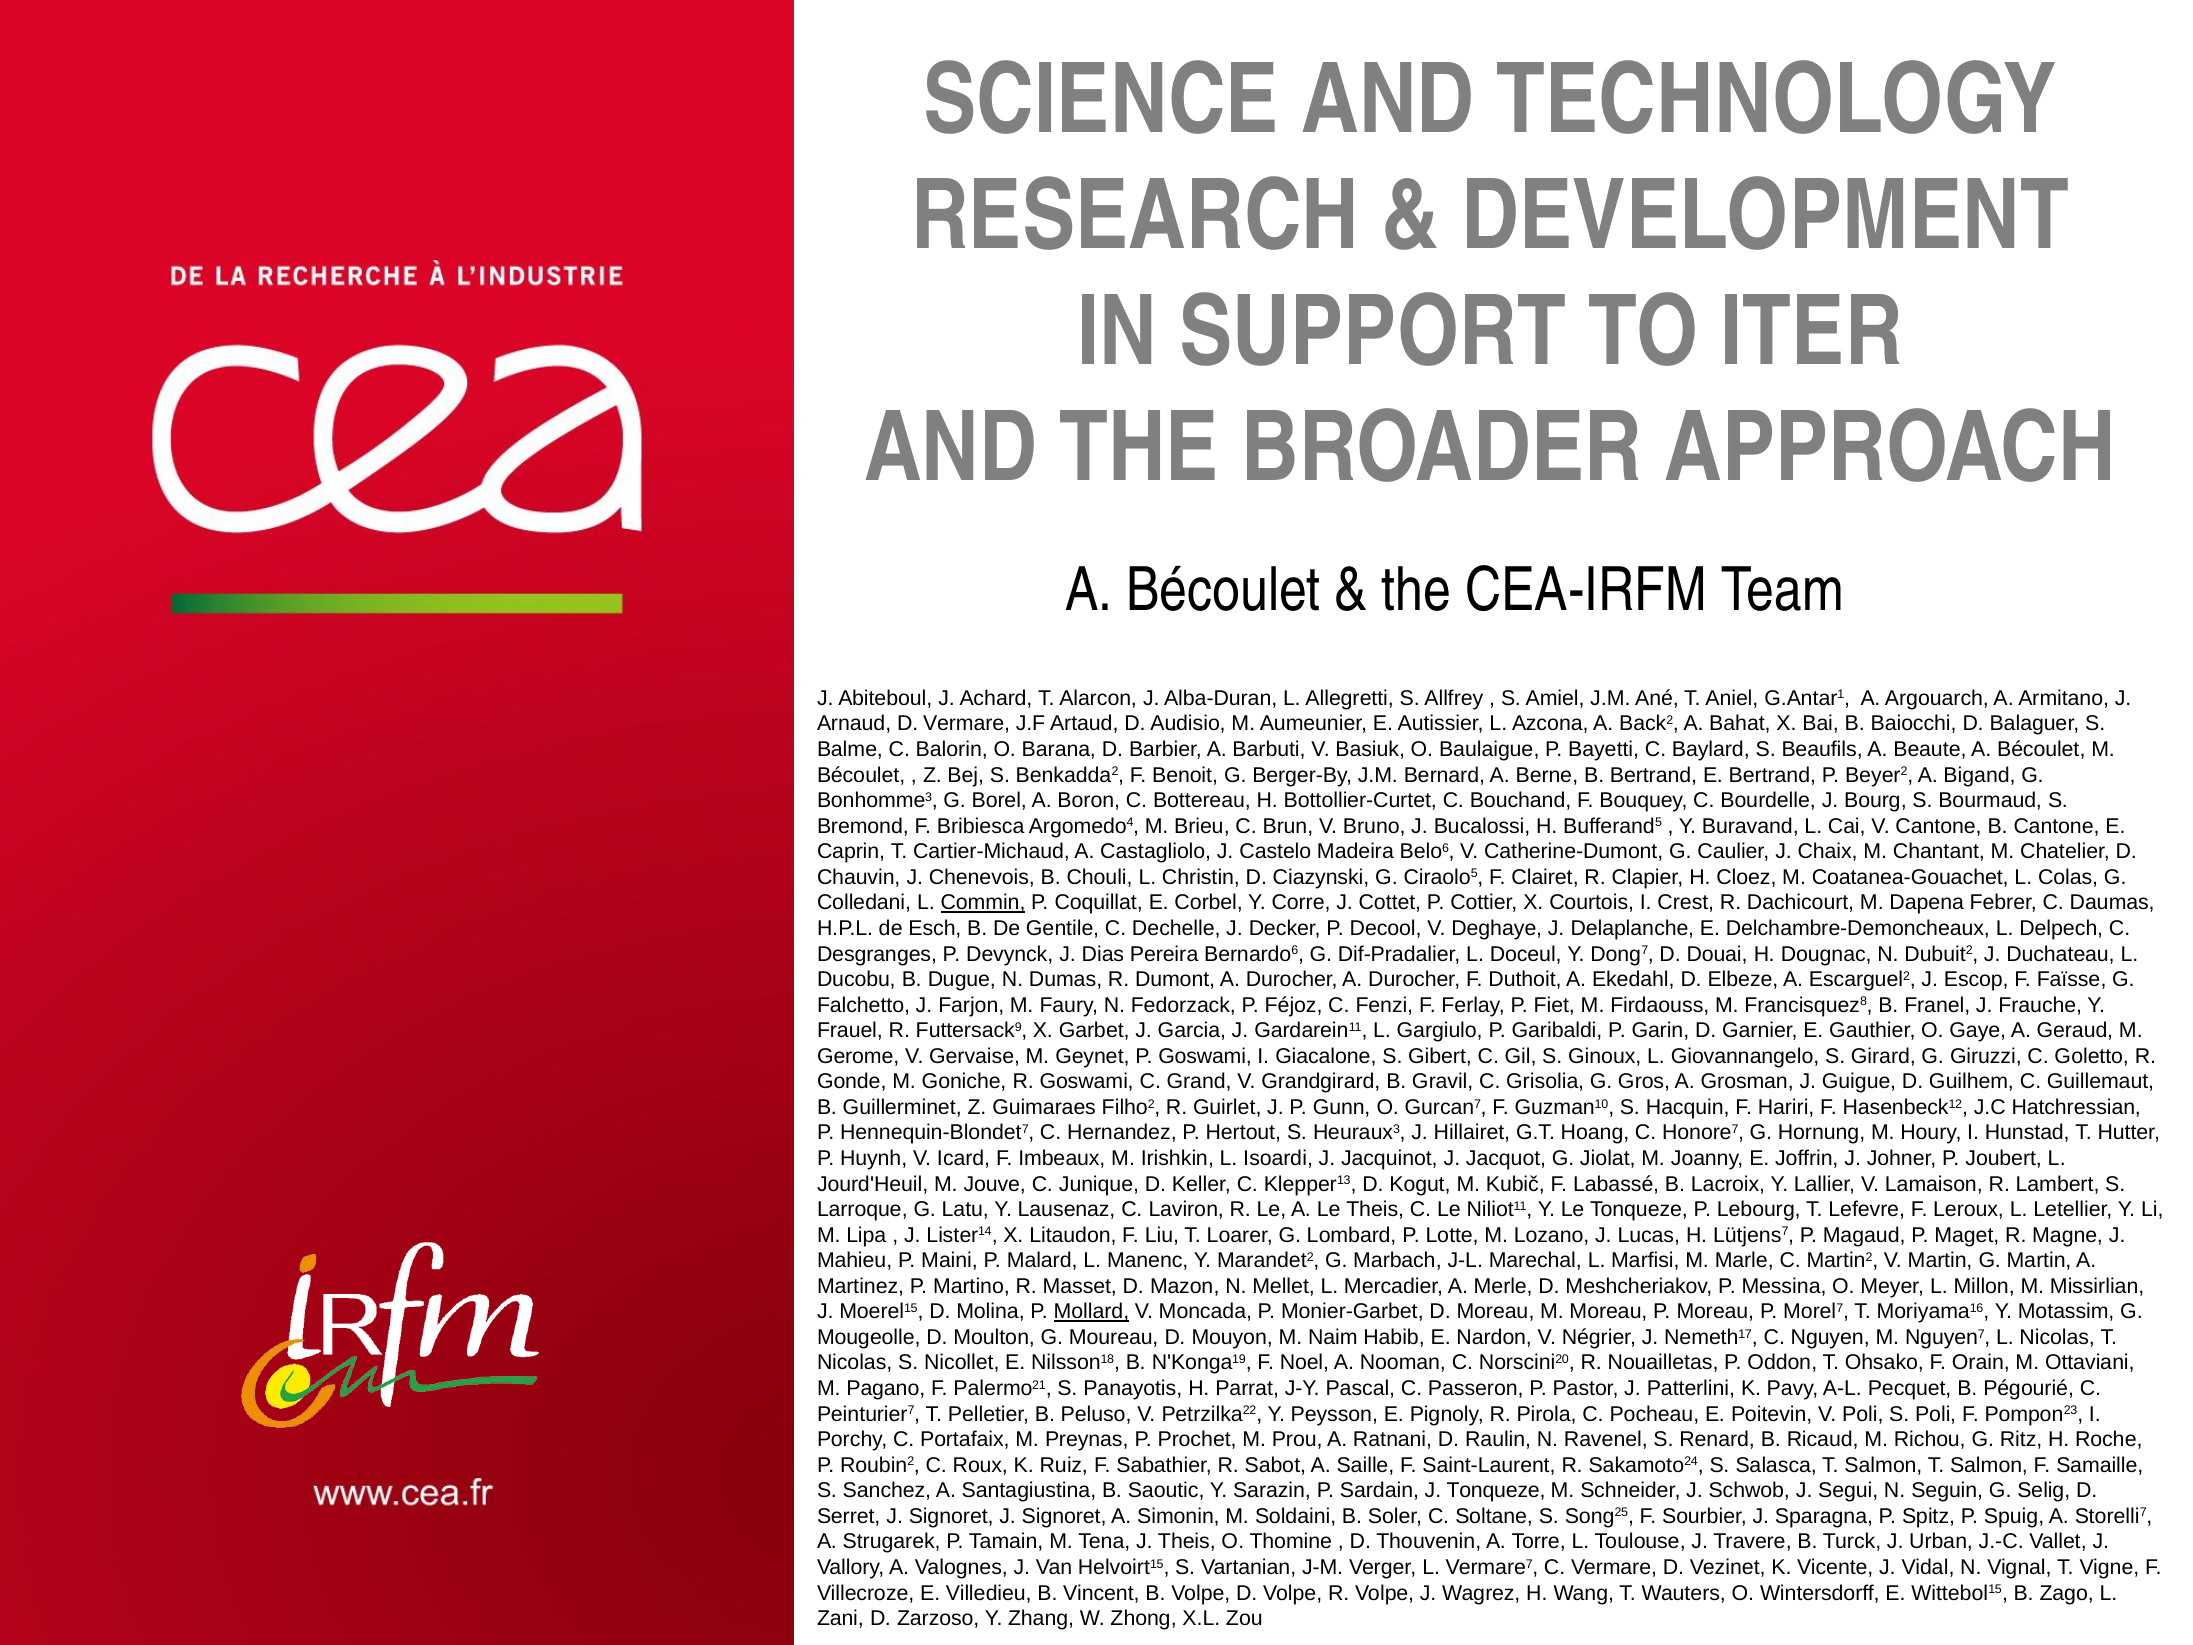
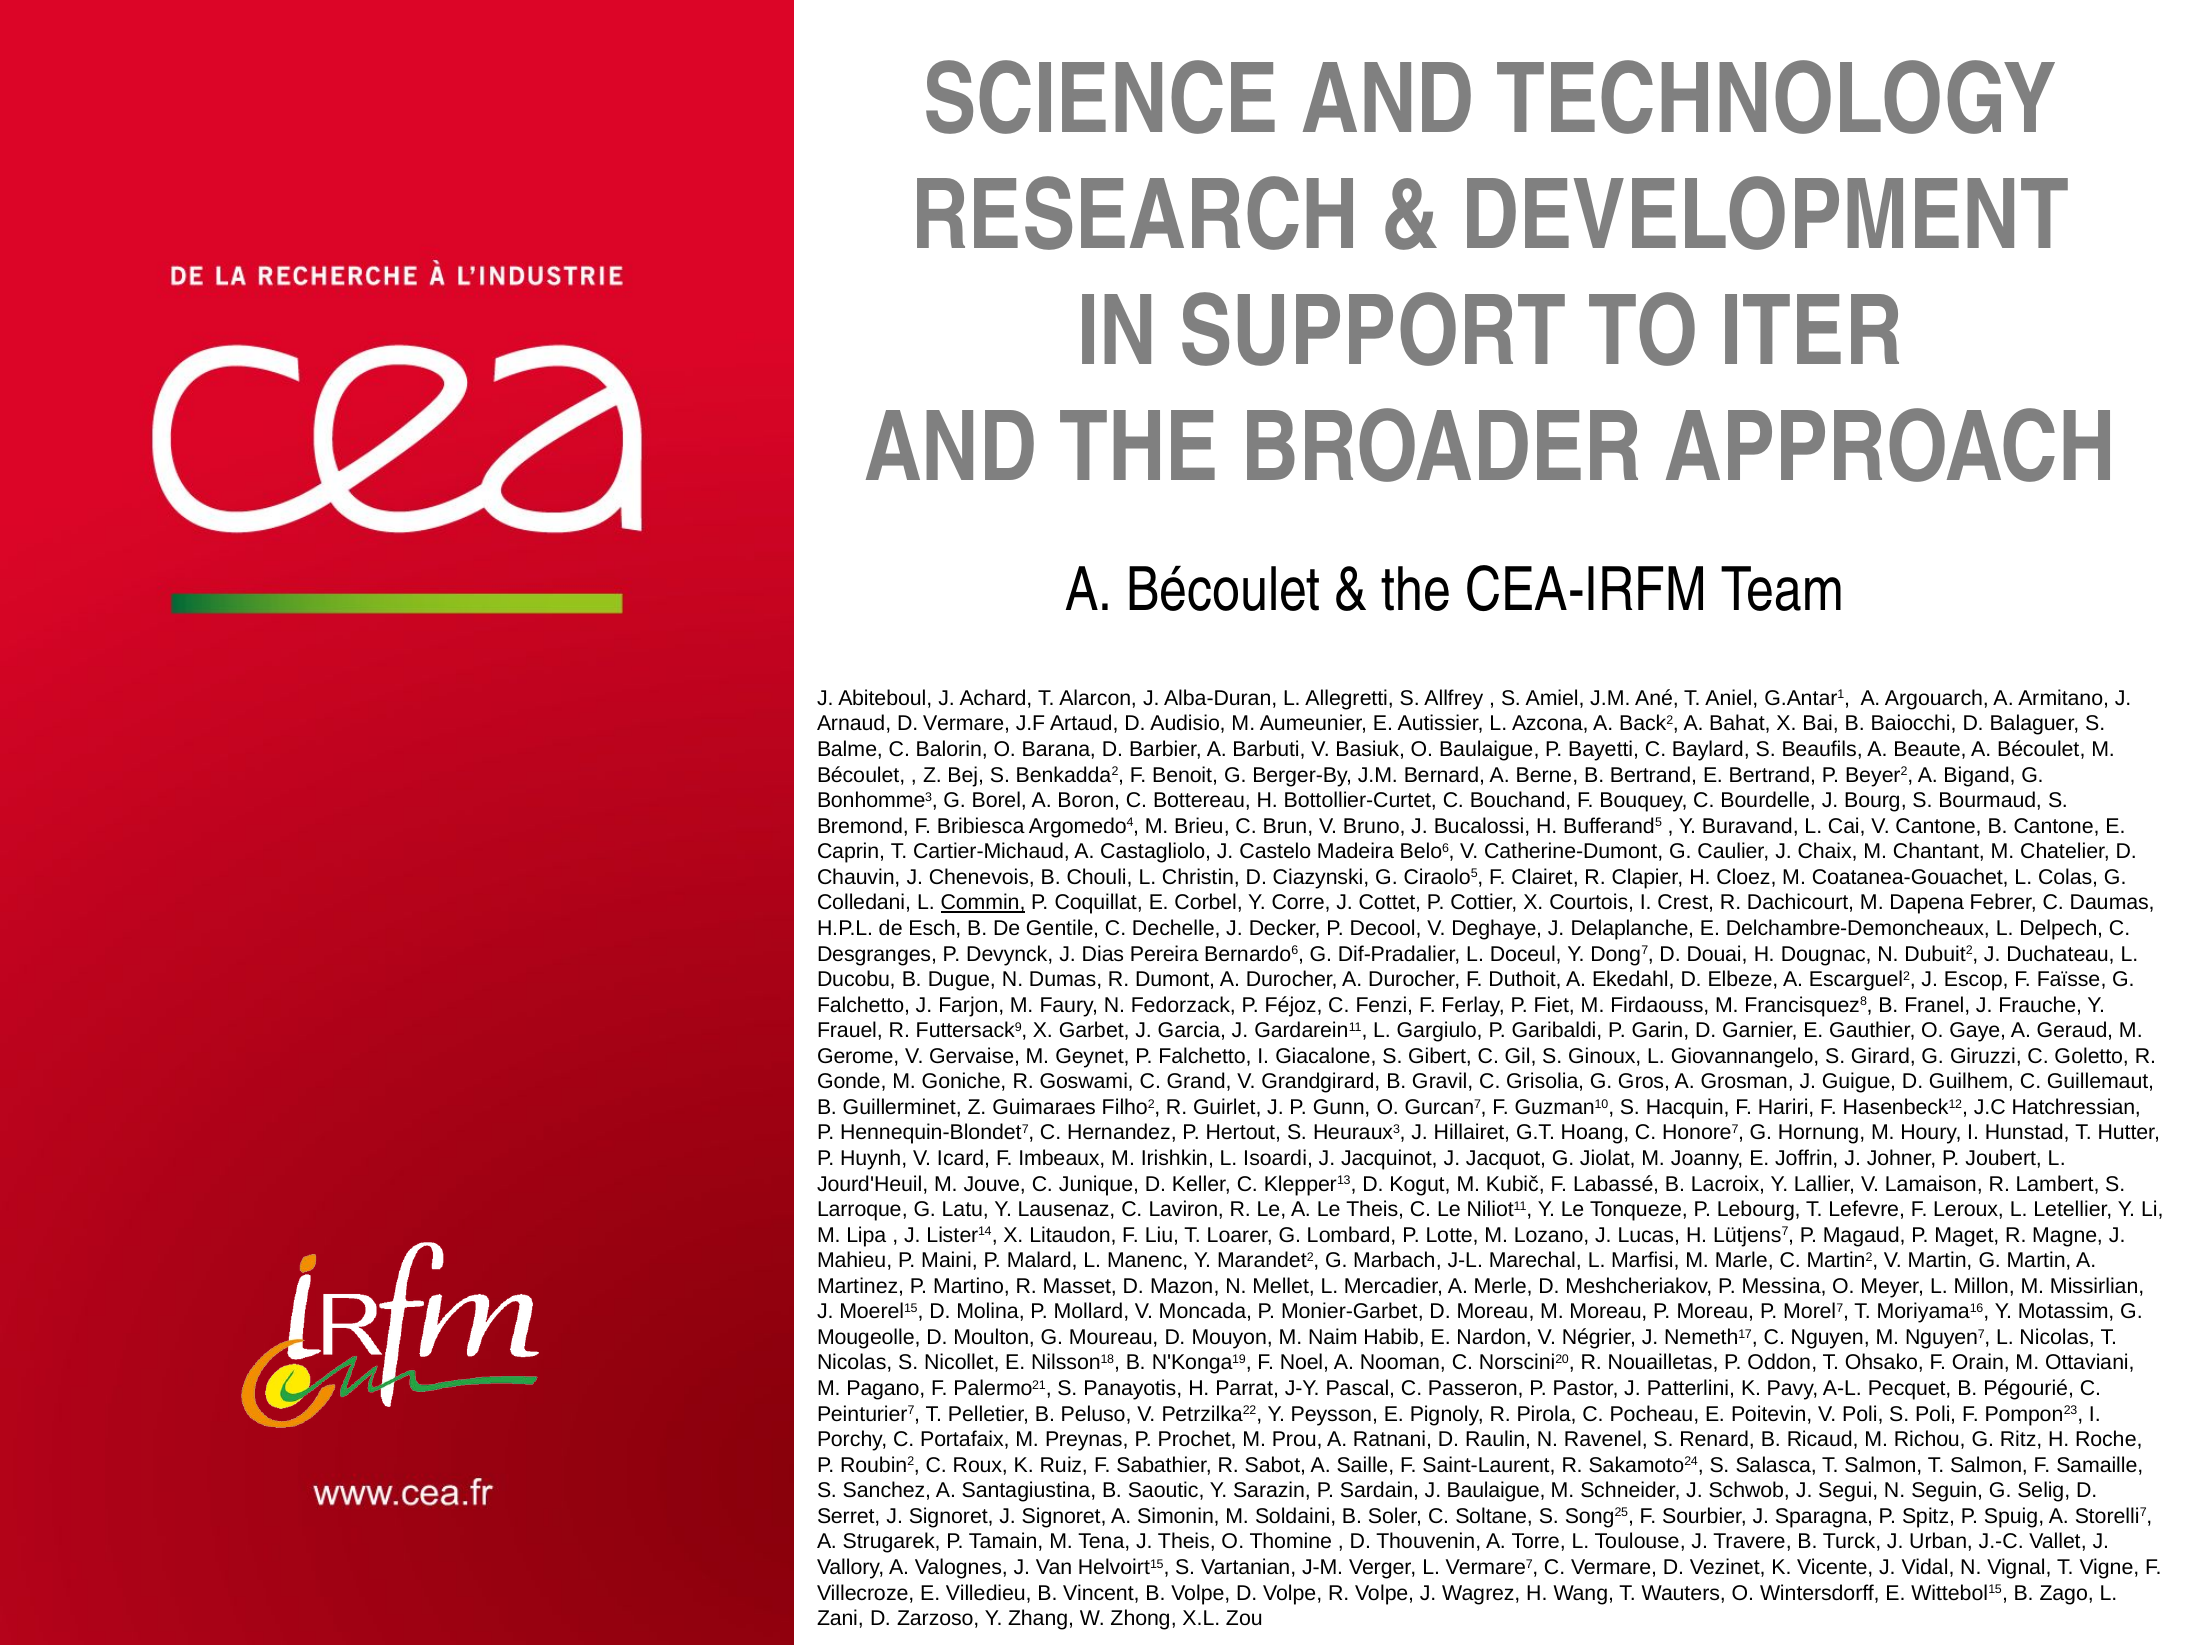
P Goswami: Goswami -> Falchetto (1205, 1056)
Mollard underline: present -> none (1091, 1312)
J Tonqueze: Tonqueze -> Baulaigue (1496, 1491)
